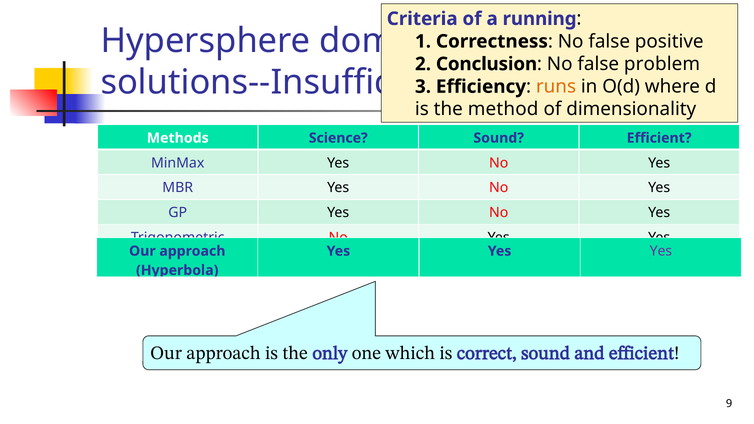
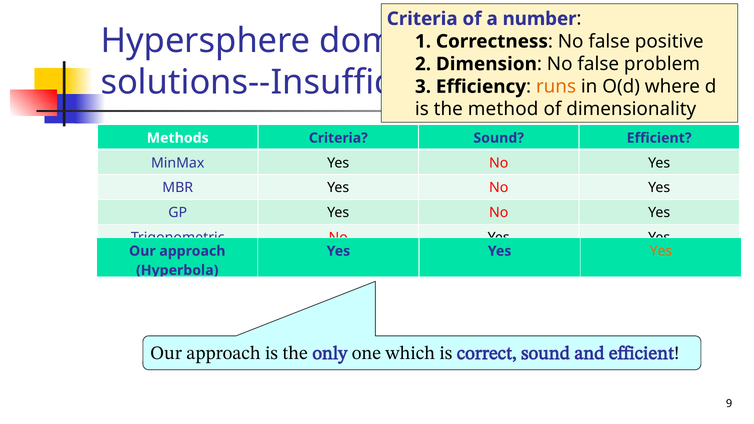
running: running -> number (540, 19)
Conclusion: Conclusion -> Dimension (486, 64)
Methods Science: Science -> Criteria (338, 138)
Yes colour: purple -> orange (661, 251)
